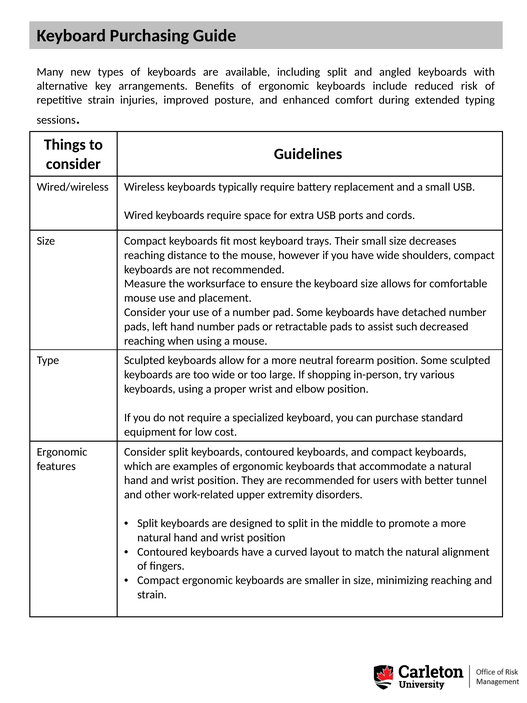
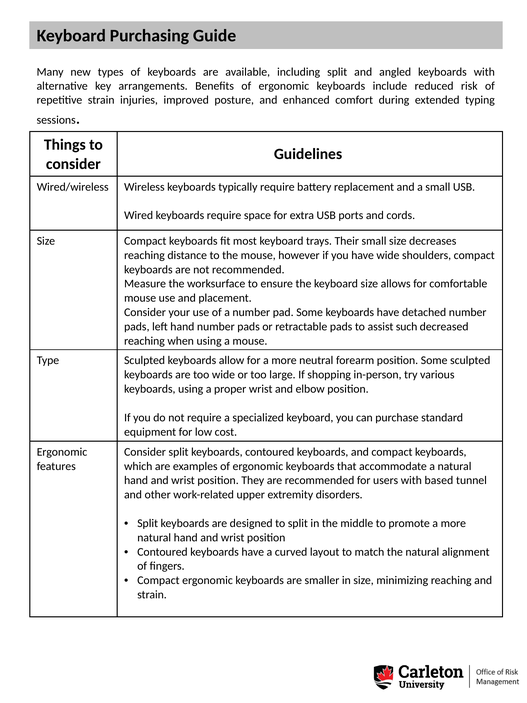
better: better -> based (439, 480)
